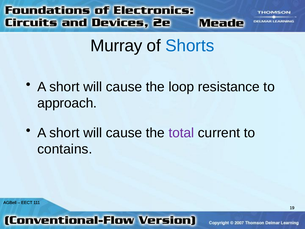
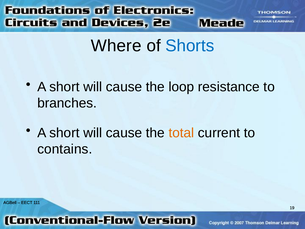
Murray: Murray -> Where (116, 46)
approach: approach -> branches (67, 103)
total colour: purple -> orange (181, 133)
